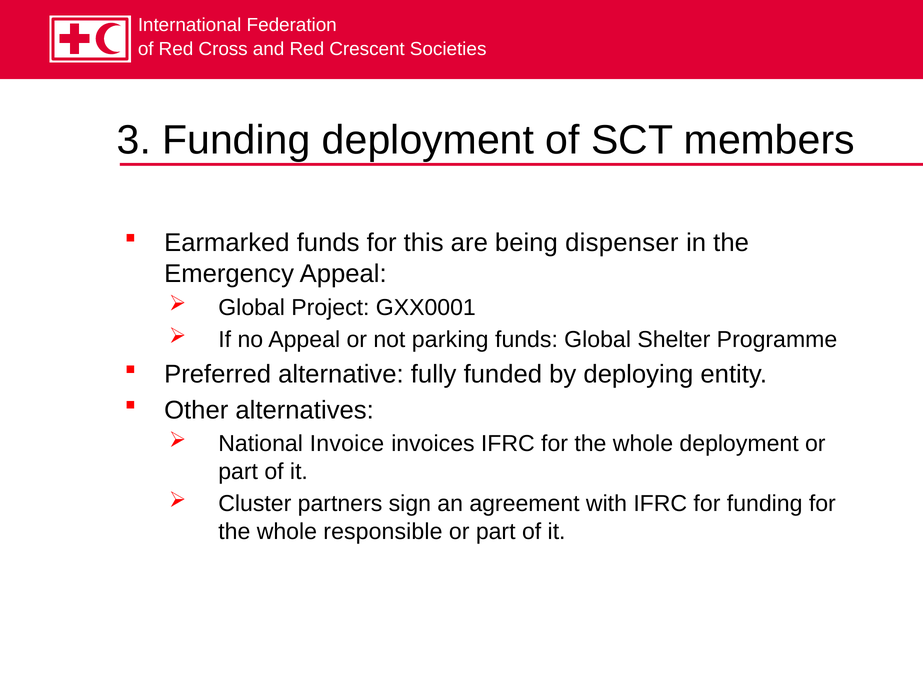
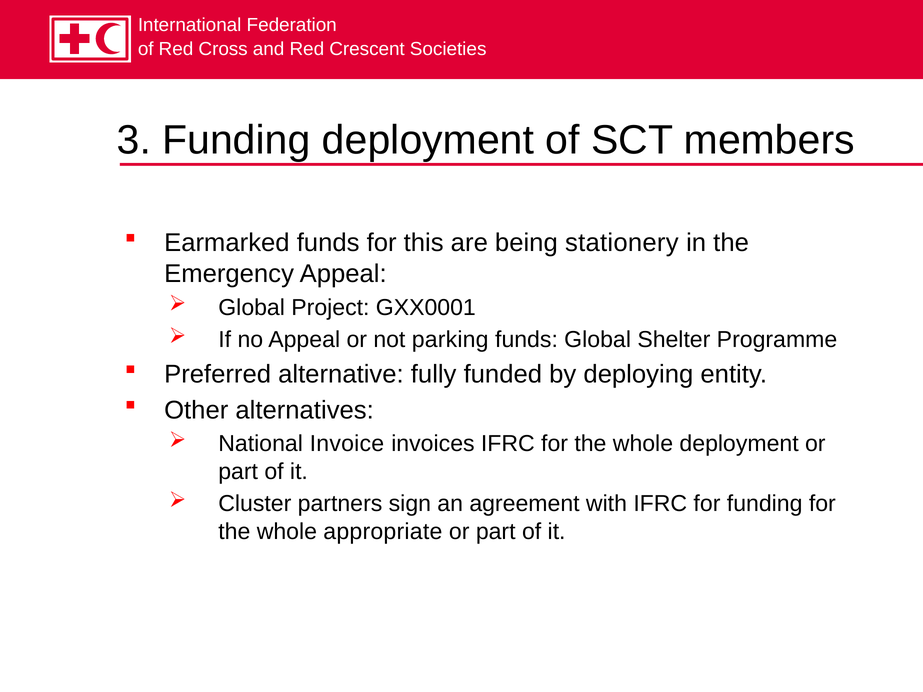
dispenser: dispenser -> stationery (622, 243)
responsible: responsible -> appropriate (383, 532)
